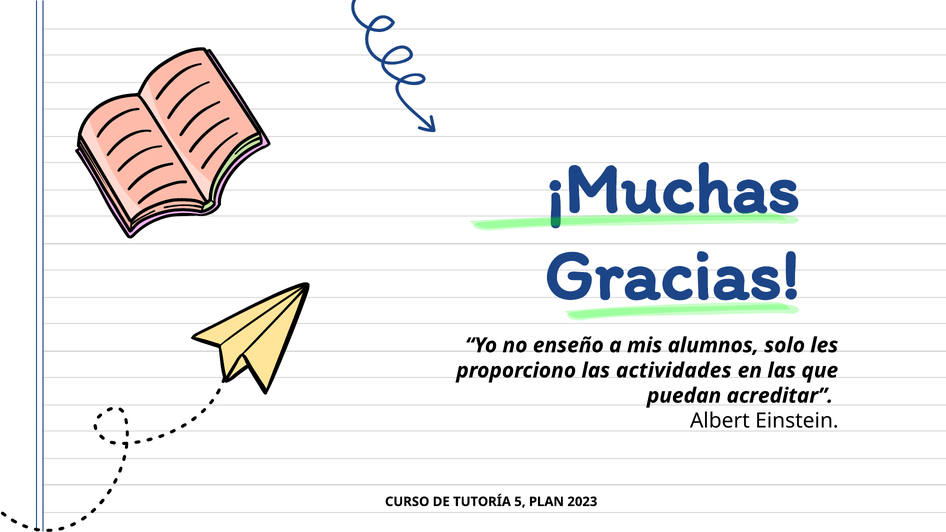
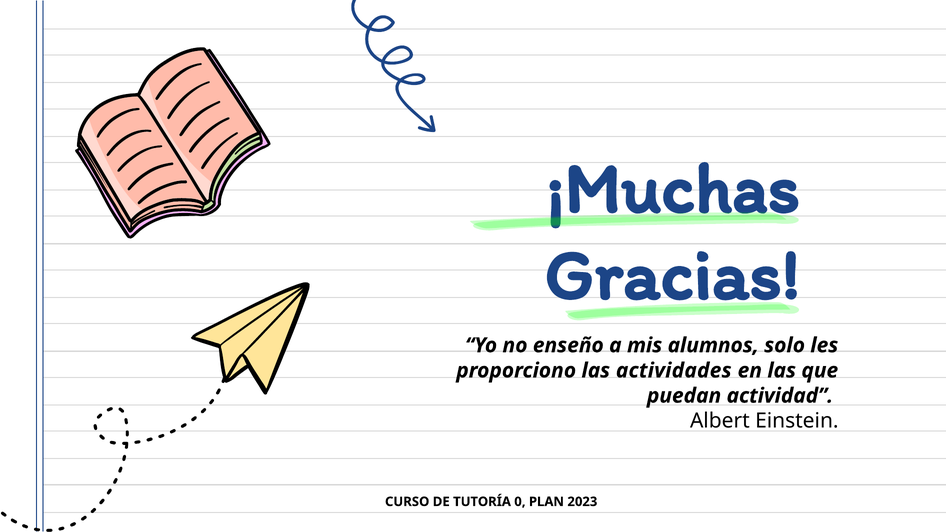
acreditar: acreditar -> actividad (780, 396)
5: 5 -> 0 (520, 502)
